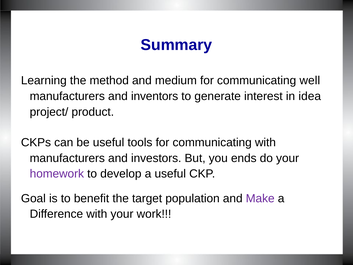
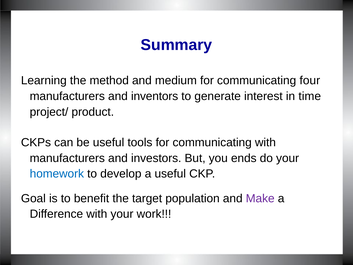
well: well -> four (310, 81)
idea: idea -> time (310, 96)
homework colour: purple -> blue (57, 174)
